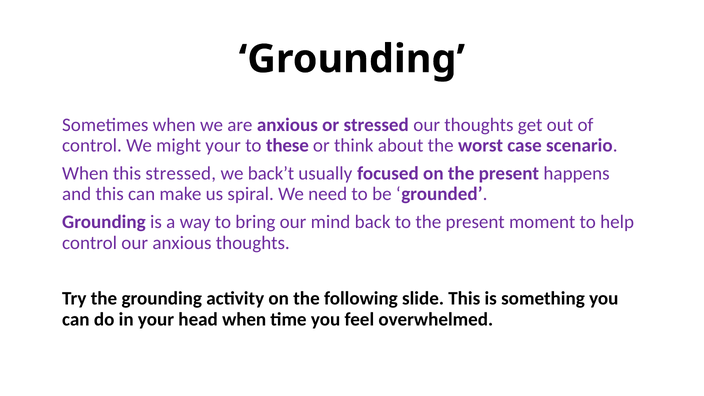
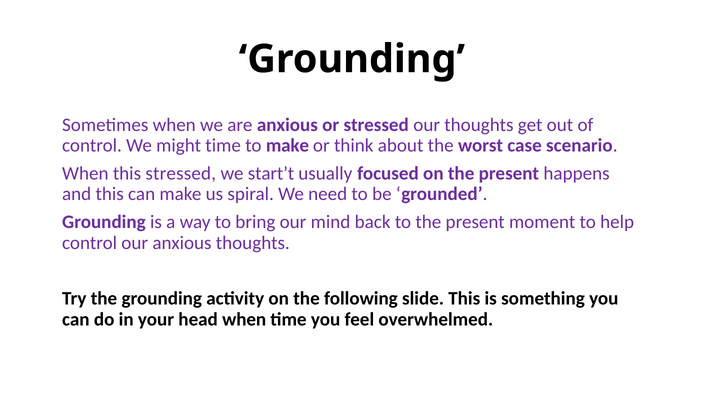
might your: your -> time (223, 145)
to these: these -> make (287, 145)
back’t: back’t -> start’t (271, 173)
